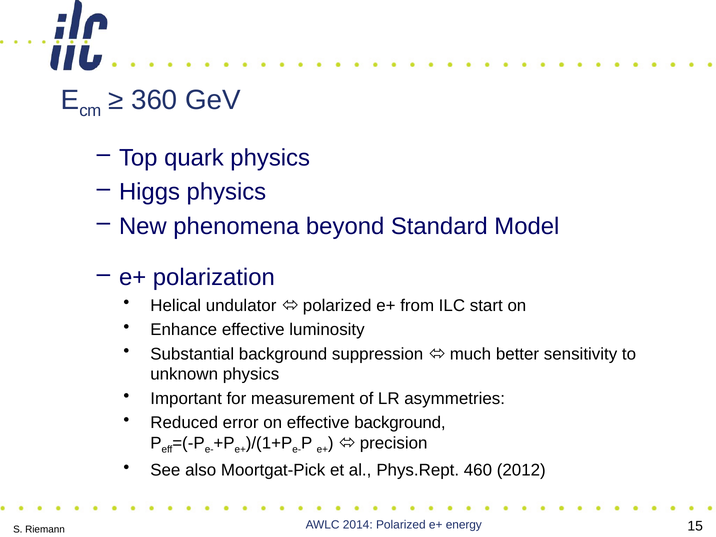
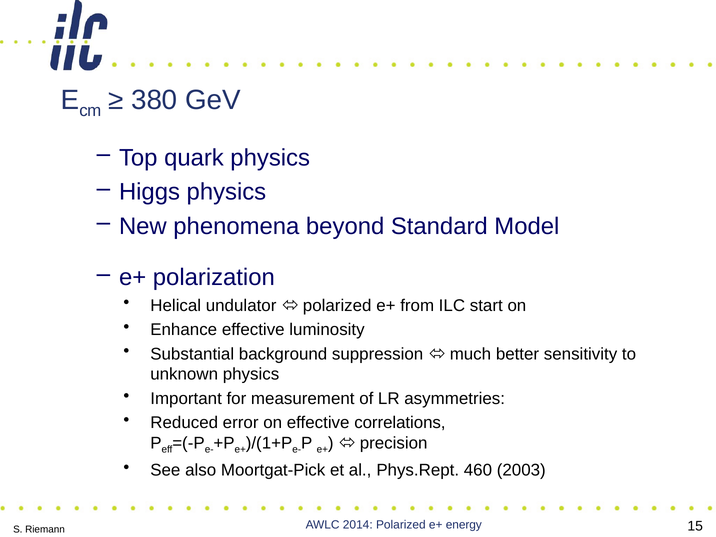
360: 360 -> 380 (154, 100)
effective background: background -> correlations (400, 423)
2012: 2012 -> 2003 (521, 470)
